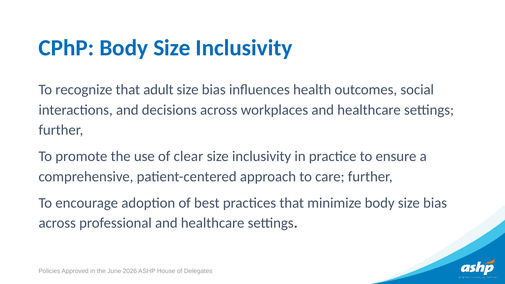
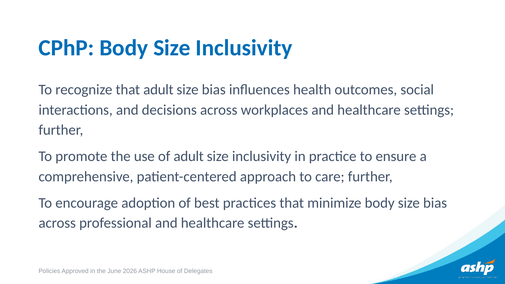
of clear: clear -> adult (189, 156)
